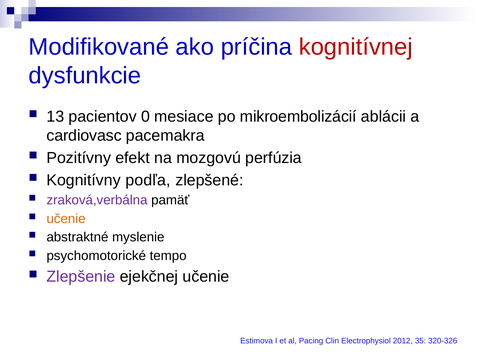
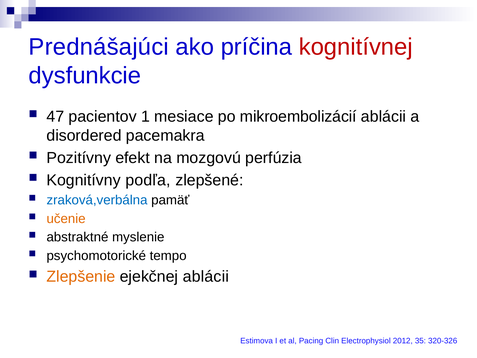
Modifikované: Modifikované -> Prednášajúci (99, 47)
13: 13 -> 47 (55, 116)
0: 0 -> 1 (145, 116)
cardiovasc: cardiovasc -> disordered (84, 135)
zraková,verbálna colour: purple -> blue (97, 200)
Zlepšenie colour: purple -> orange (81, 276)
ejekčnej učenie: učenie -> ablácii (206, 276)
